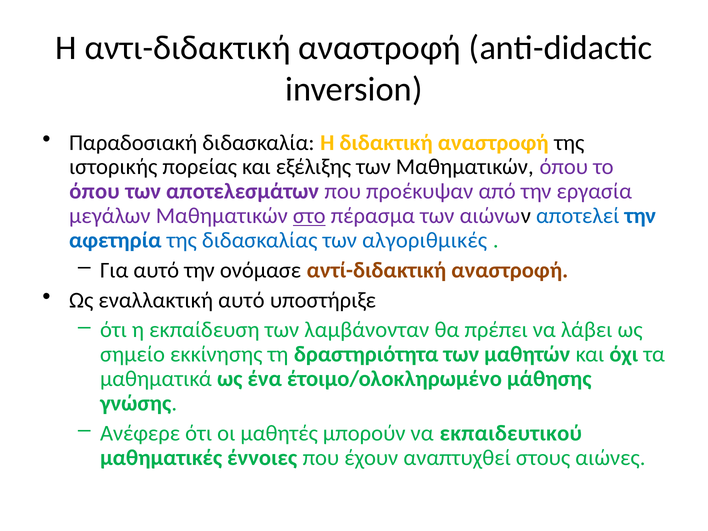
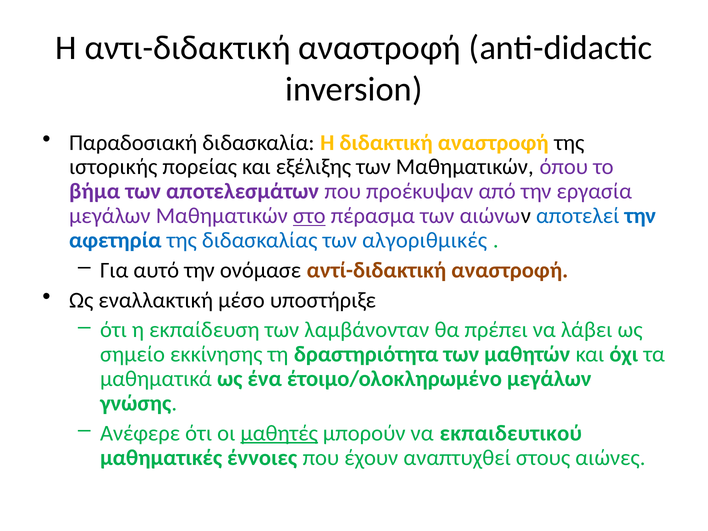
όπου: όπου -> βήμα (95, 191)
εναλλακτική αυτό: αυτό -> μέσο (241, 300)
έτοιμο/ολοκληρωμένο μάθησης: μάθησης -> μεγάλων (549, 379)
μαθητές underline: none -> present (279, 433)
